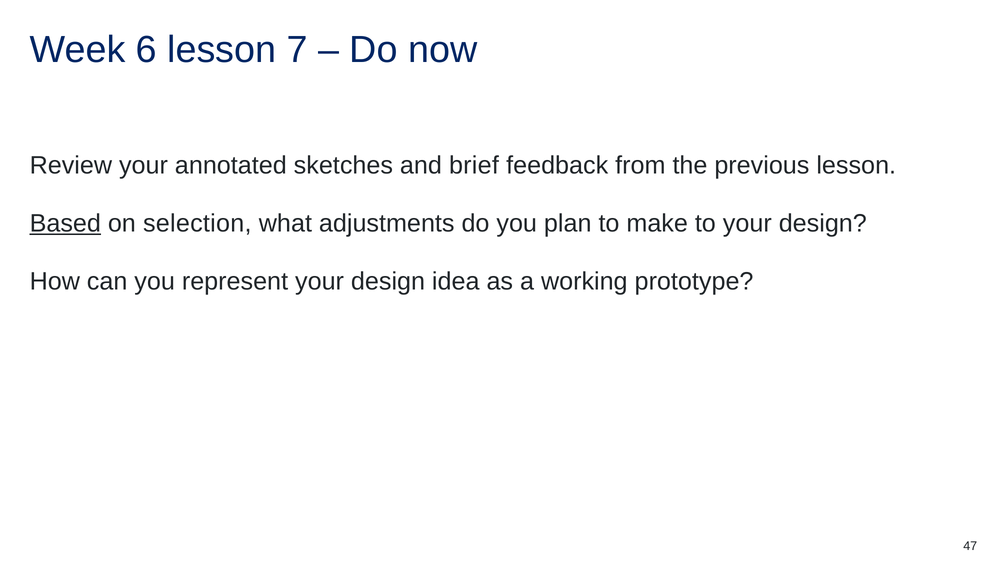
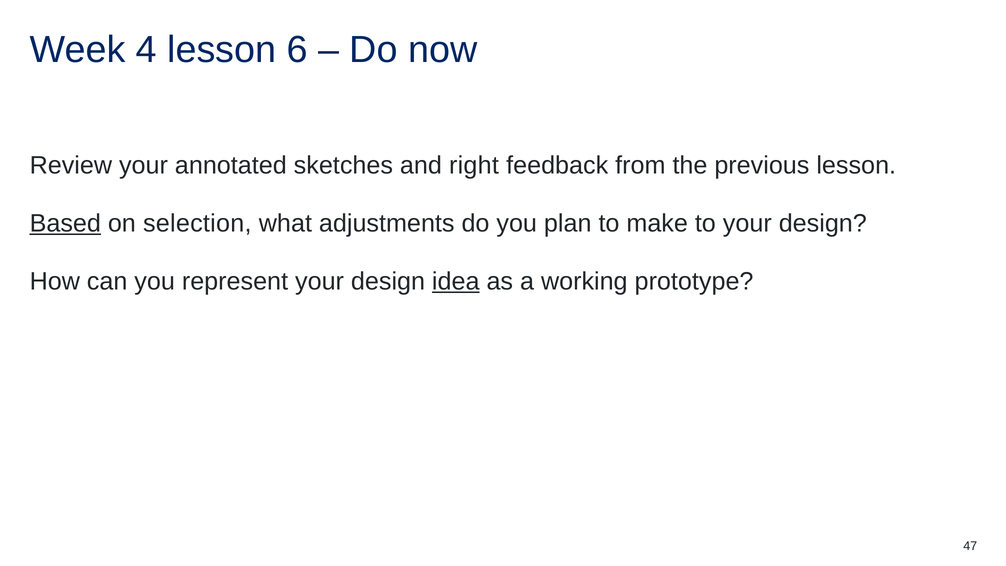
6: 6 -> 4 (146, 50)
7: 7 -> 6 (297, 50)
brief: brief -> right (474, 166)
idea underline: none -> present (456, 281)
